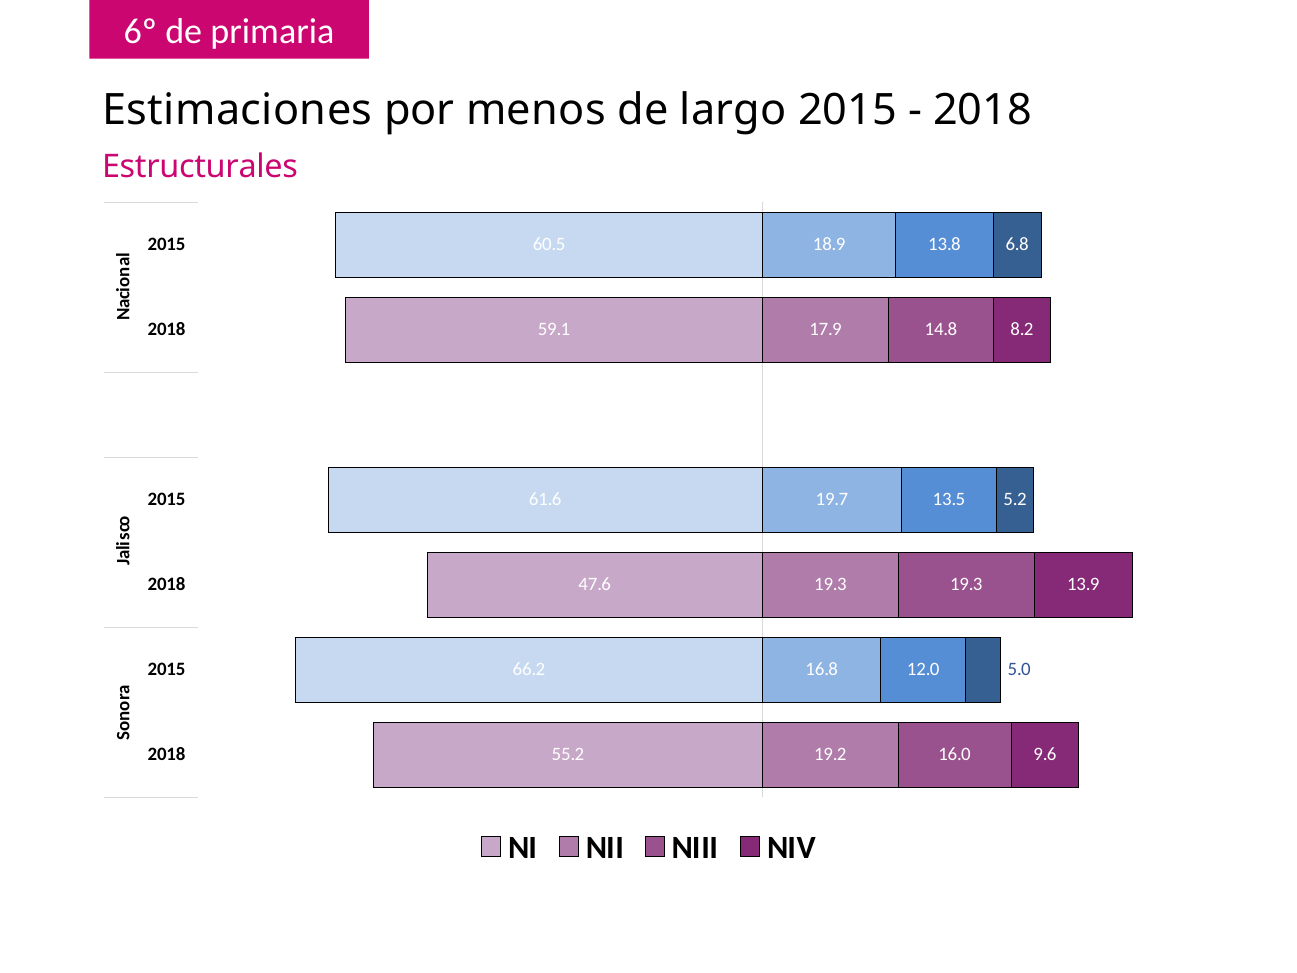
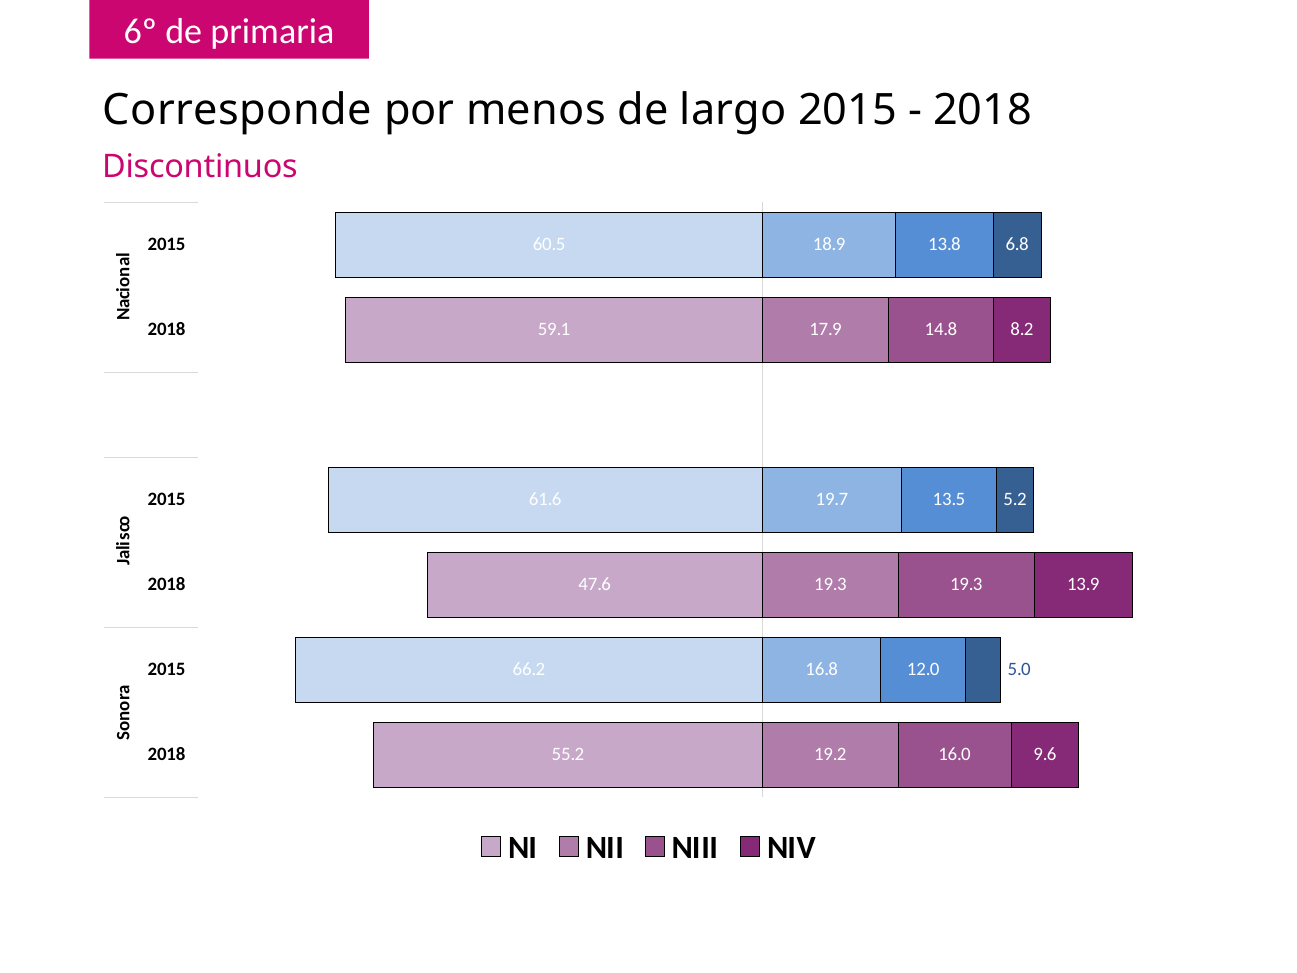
Estimaciones: Estimaciones -> Corresponde (237, 110)
Estructurales: Estructurales -> Discontinuos (200, 167)
